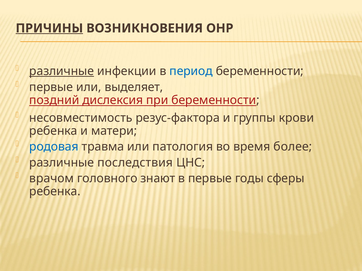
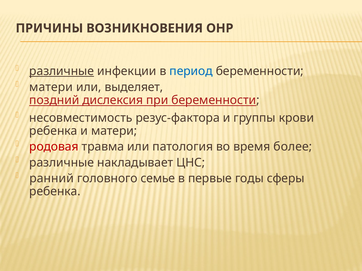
ПРИЧИНЫ underline: present -> none (49, 28)
первые: первые -> матери (51, 87)
родовая colour: blue -> red (54, 147)
последствия: последствия -> накладывает (135, 163)
врачом: врачом -> ранний (52, 179)
знают: знают -> семье (158, 179)
